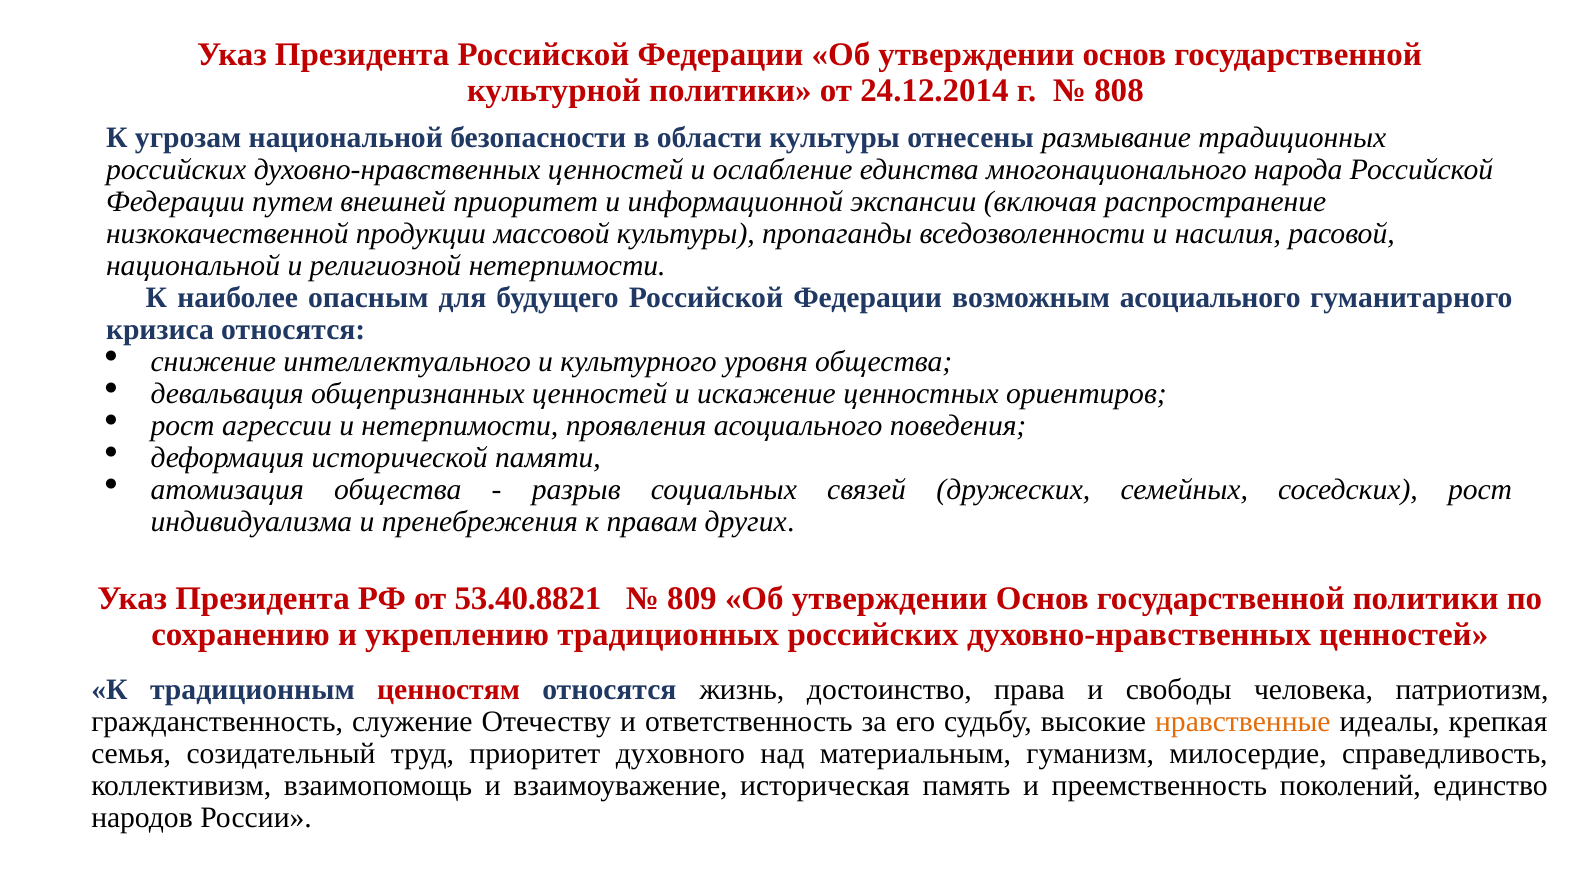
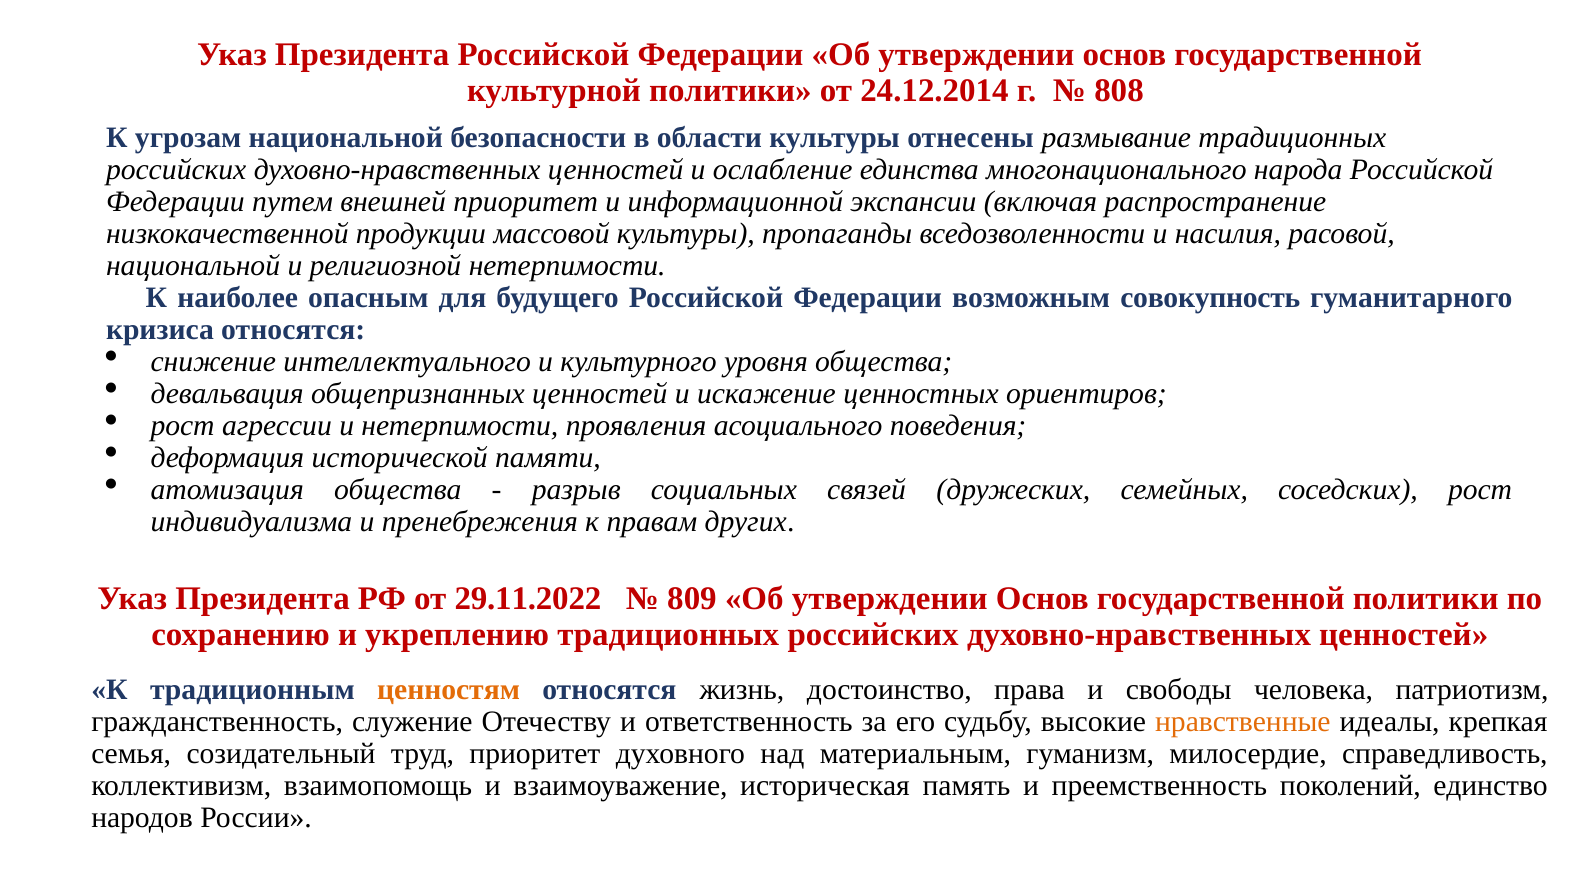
возможным асоциального: асоциального -> совокупность (1210, 297)
53.40.8821: 53.40.8821 -> 29.11.2022 (528, 599)
ценностям colour: red -> orange (449, 690)
